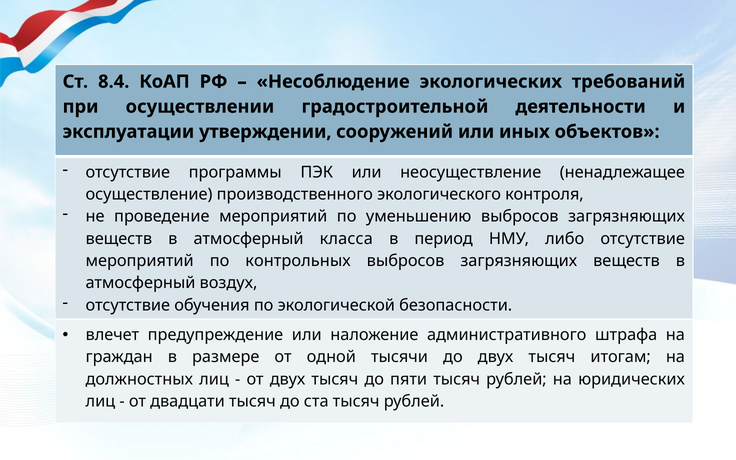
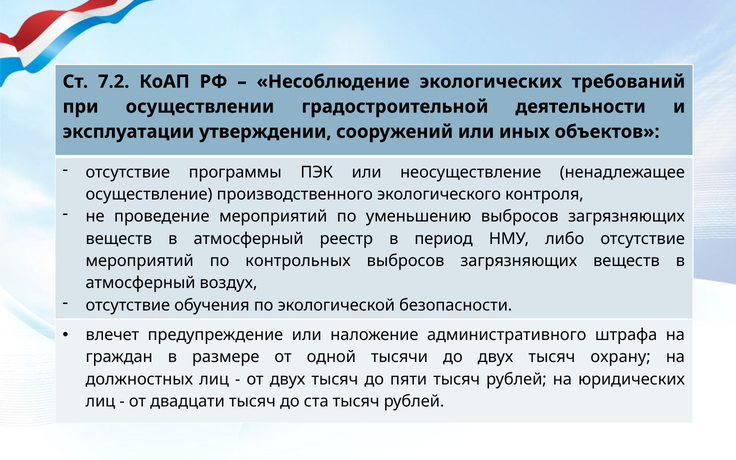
8.4: 8.4 -> 7.2 (114, 82)
класса: класса -> реестр (346, 239)
итогам: итогам -> охрану (621, 357)
